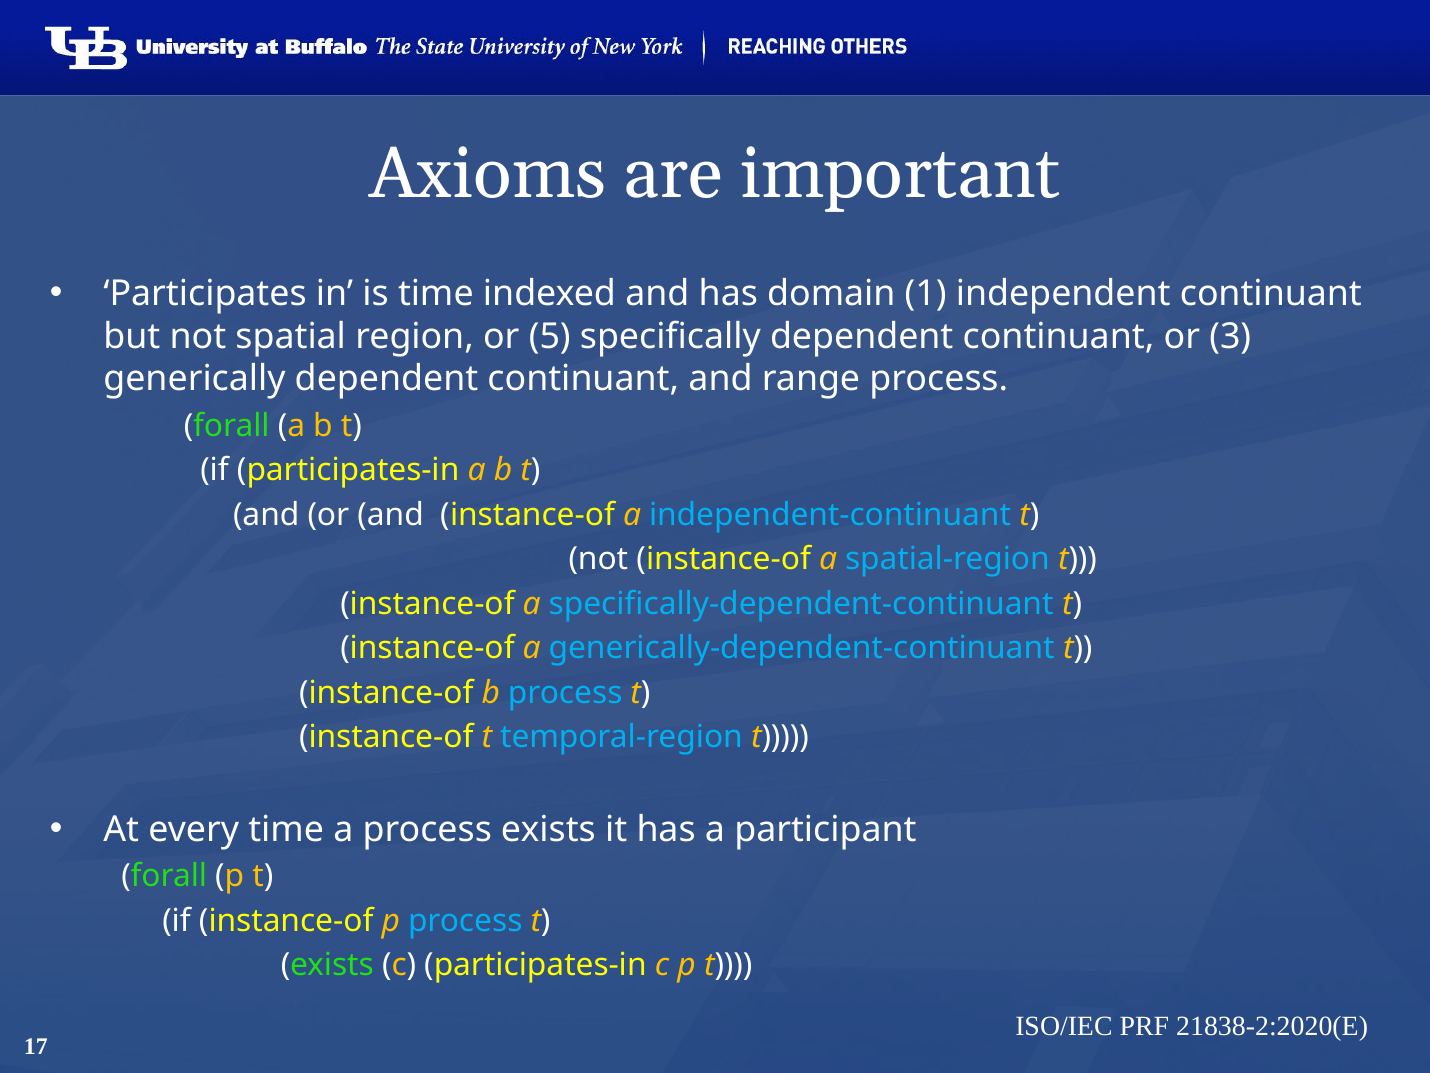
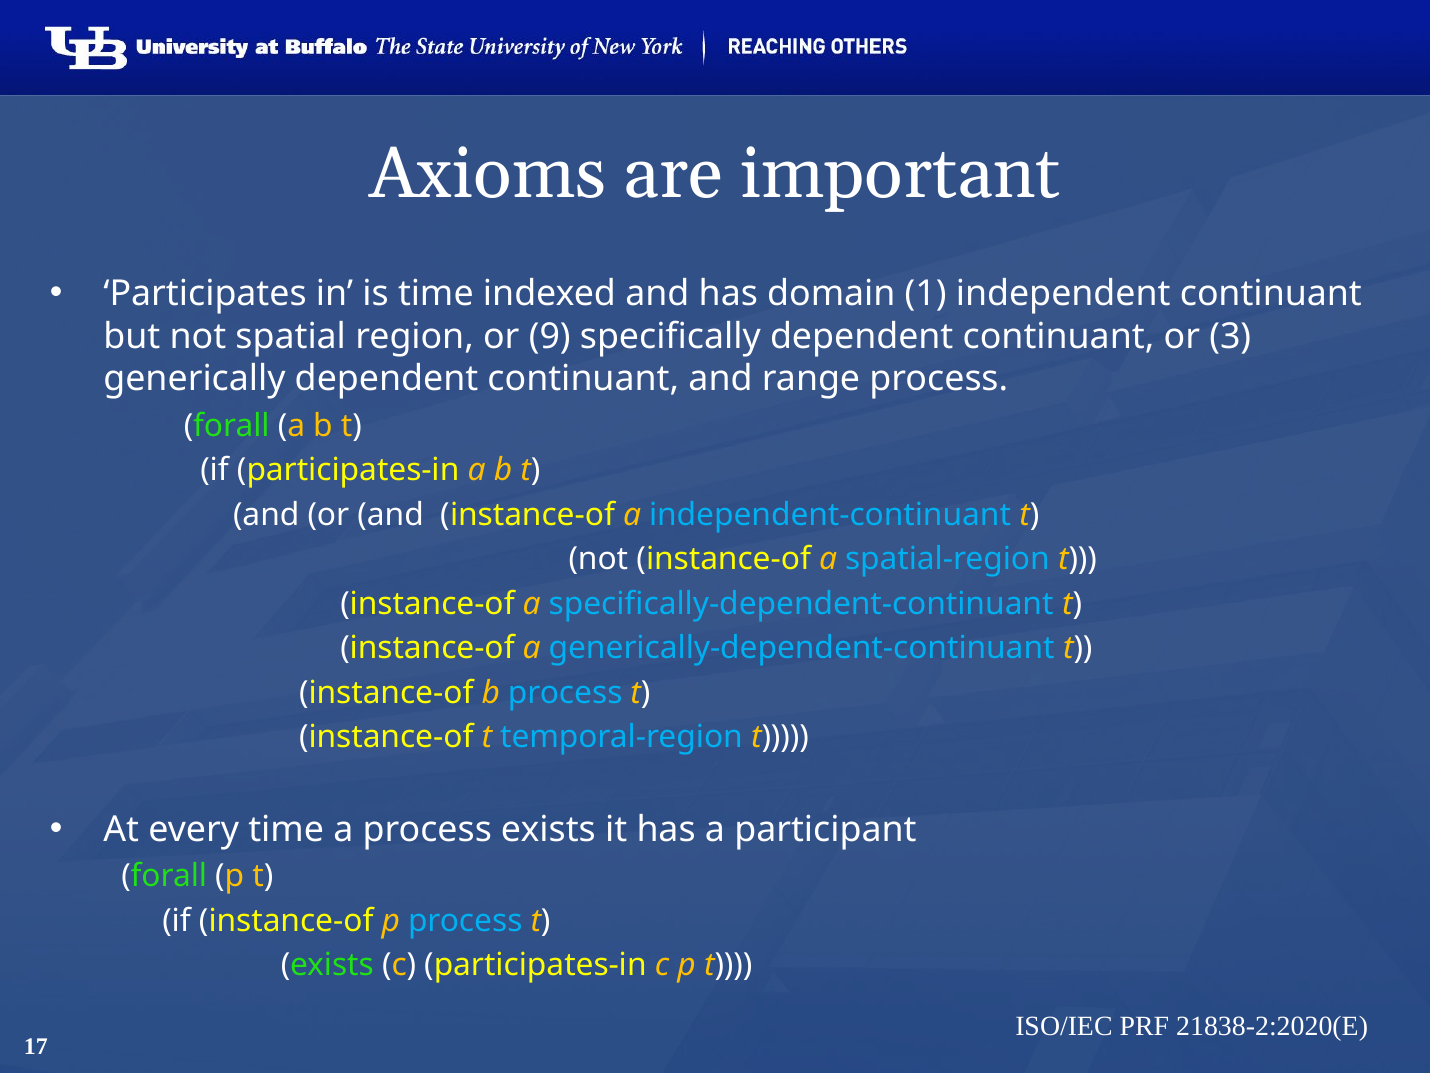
5: 5 -> 9 (550, 336)
